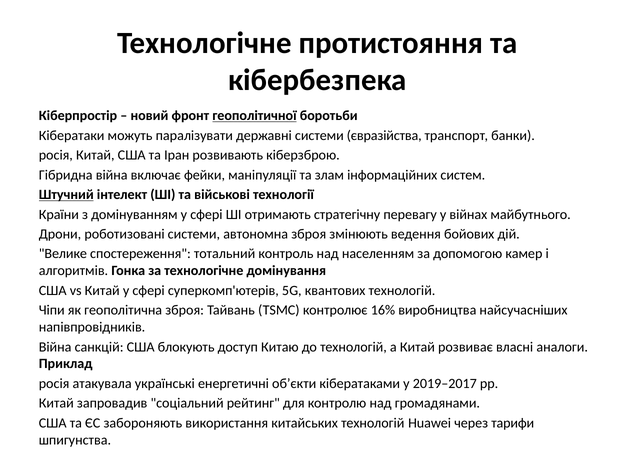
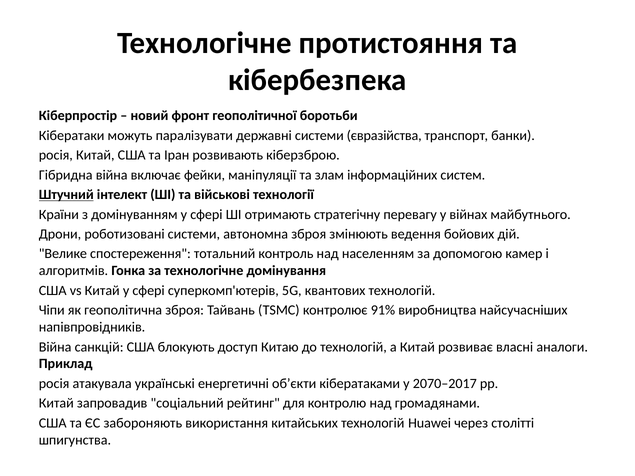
геополітичної underline: present -> none (254, 116)
16%: 16% -> 91% (383, 310)
2019–2017: 2019–2017 -> 2070–2017 (445, 384)
тарифи: тарифи -> столітті (513, 423)
